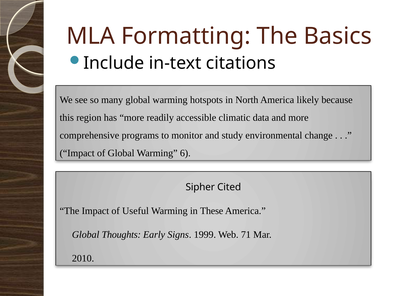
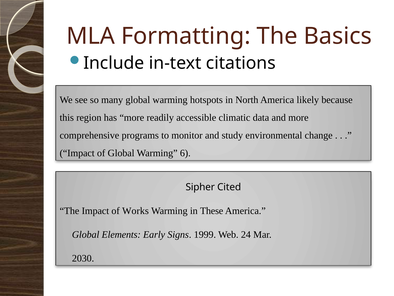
Useful: Useful -> Works (135, 211)
Thoughts: Thoughts -> Elements (121, 234)
71: 71 -> 24 (246, 234)
2010: 2010 -> 2030 (83, 258)
